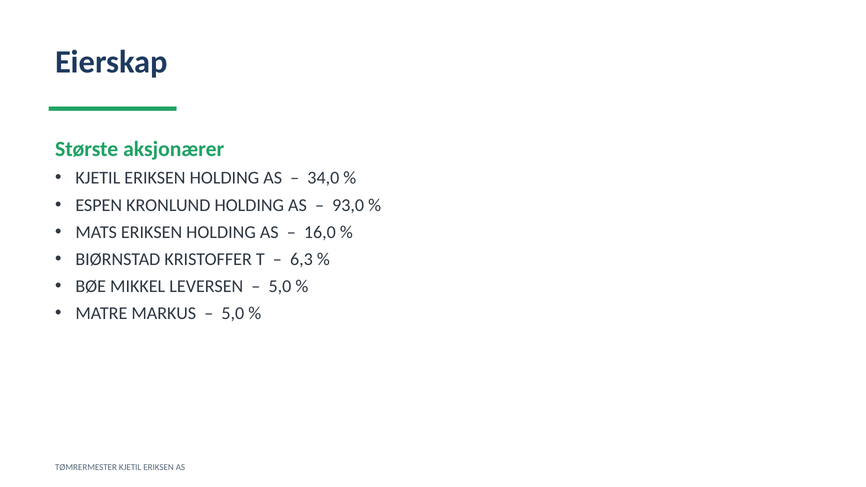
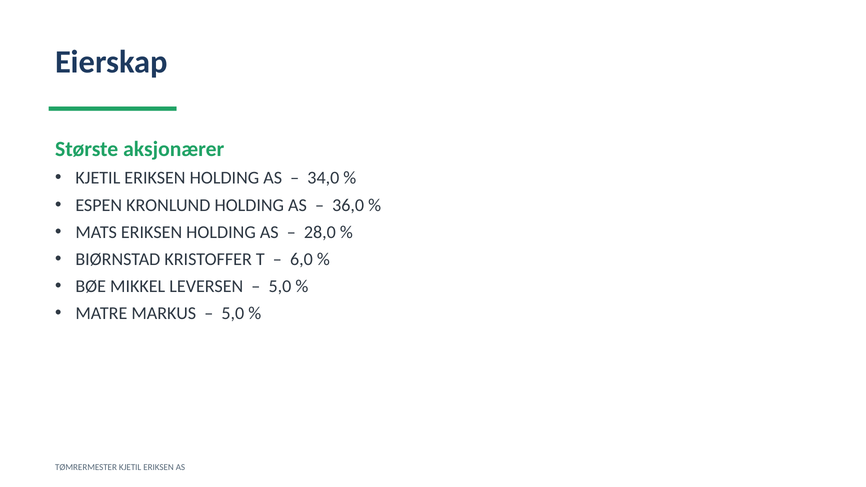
93,0: 93,0 -> 36,0 (348, 205)
16,0: 16,0 -> 28,0 (320, 232)
6,3: 6,3 -> 6,0 (301, 259)
